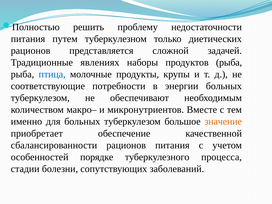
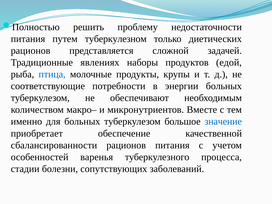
продуктов рыба: рыба -> едой (229, 62)
значение colour: orange -> blue (223, 122)
порядке: порядке -> варенья (97, 157)
